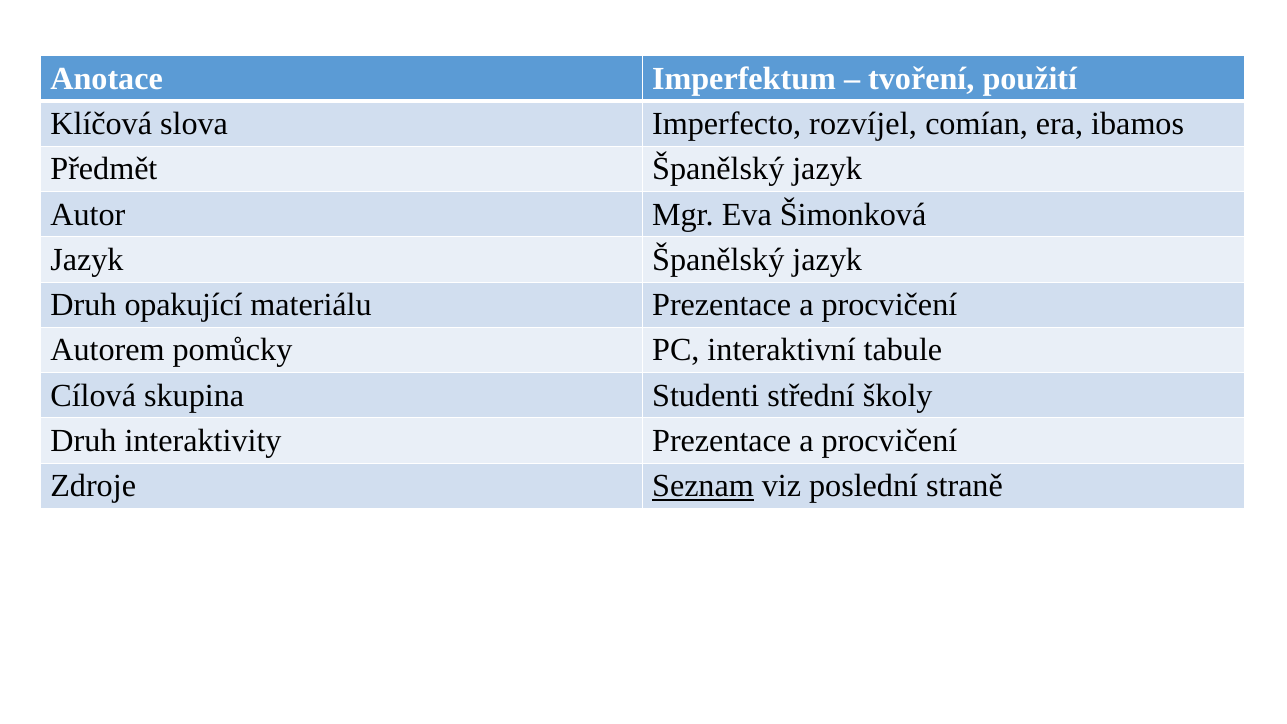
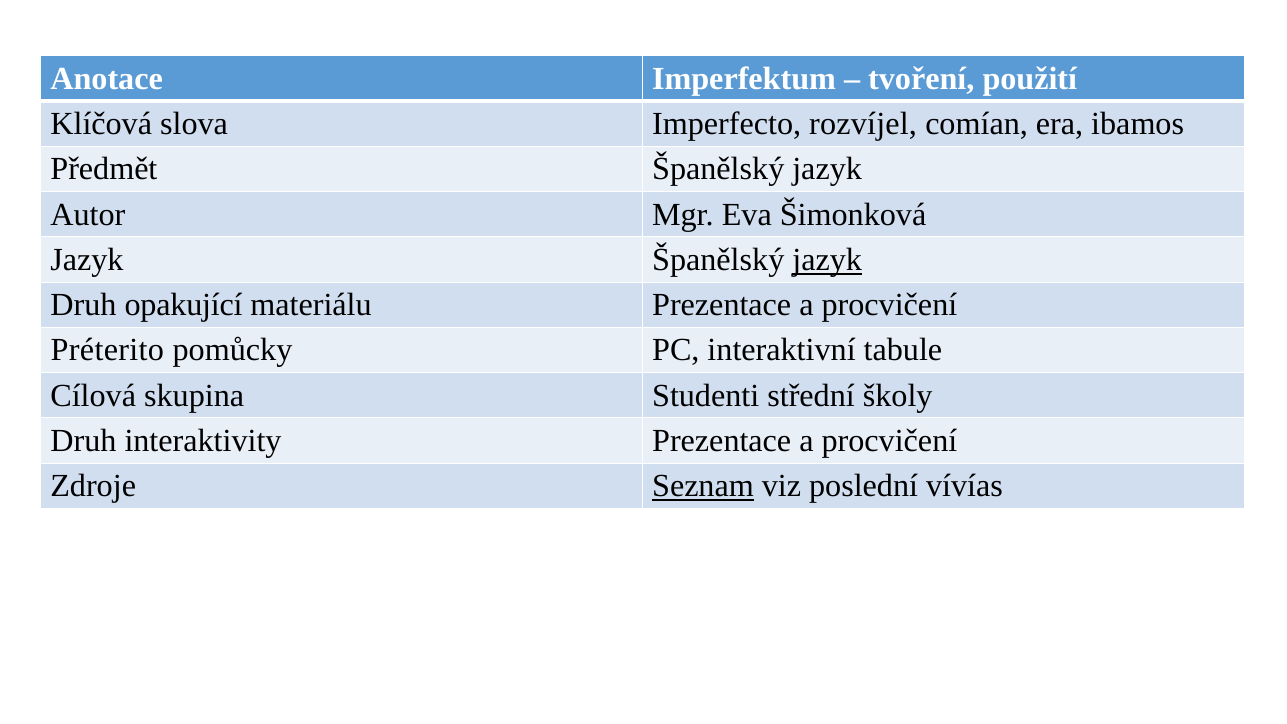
jazyk underline: none -> present (827, 260)
Autorem: Autorem -> Préterito (107, 350)
straně: straně -> vívías (965, 486)
